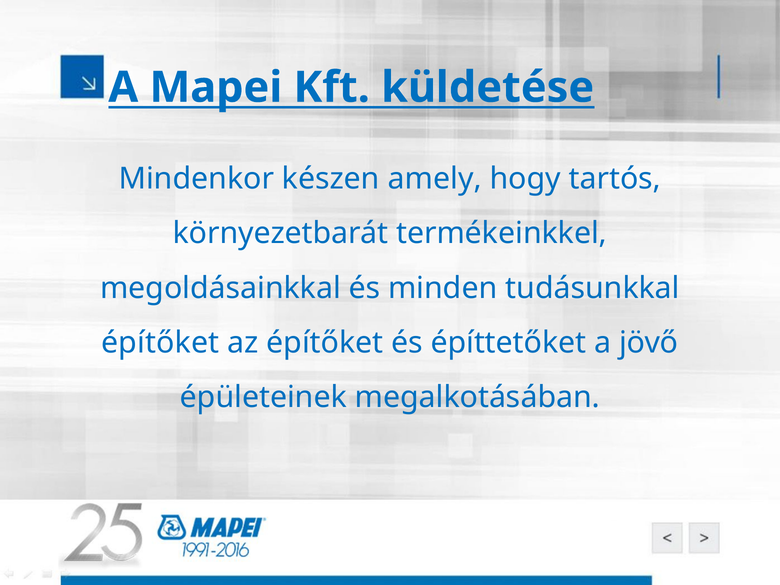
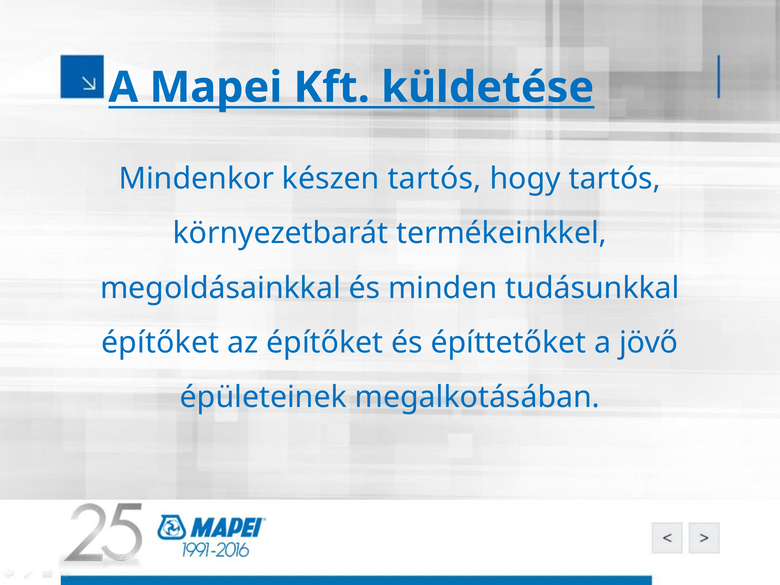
készen amely: amely -> tartós (435, 179)
